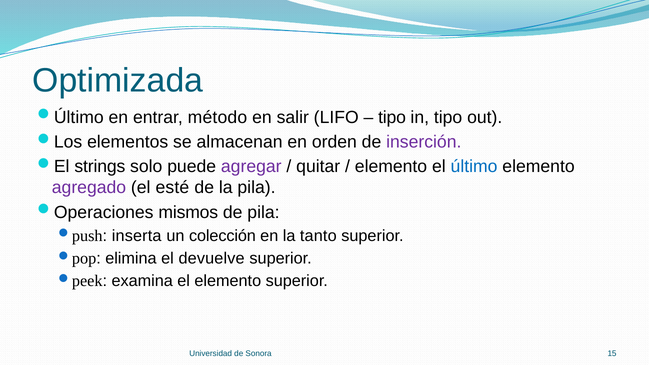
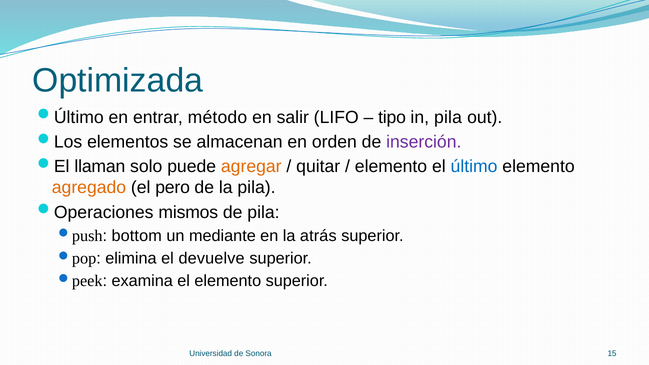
in tipo: tipo -> pila (448, 117)
strings: strings -> llaman (100, 167)
agregar colour: purple -> orange (251, 167)
agregado colour: purple -> orange (89, 188)
esté: esté -> pero (173, 188)
inserta: inserta -> bottom (137, 236)
colección: colección -> mediante (222, 236)
tanto: tanto -> atrás (318, 236)
